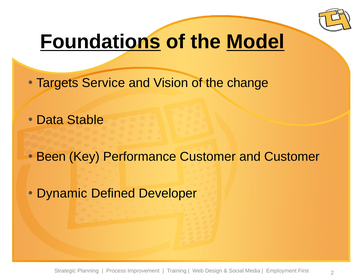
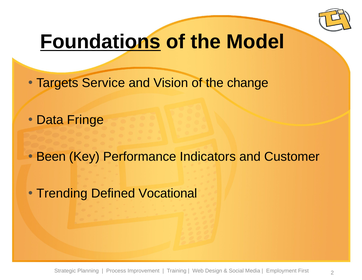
Model underline: present -> none (256, 42)
Stable: Stable -> Fringe (85, 120)
Performance Customer: Customer -> Indicators (208, 157)
Dynamic: Dynamic -> Trending (62, 193)
Developer: Developer -> Vocational (168, 193)
